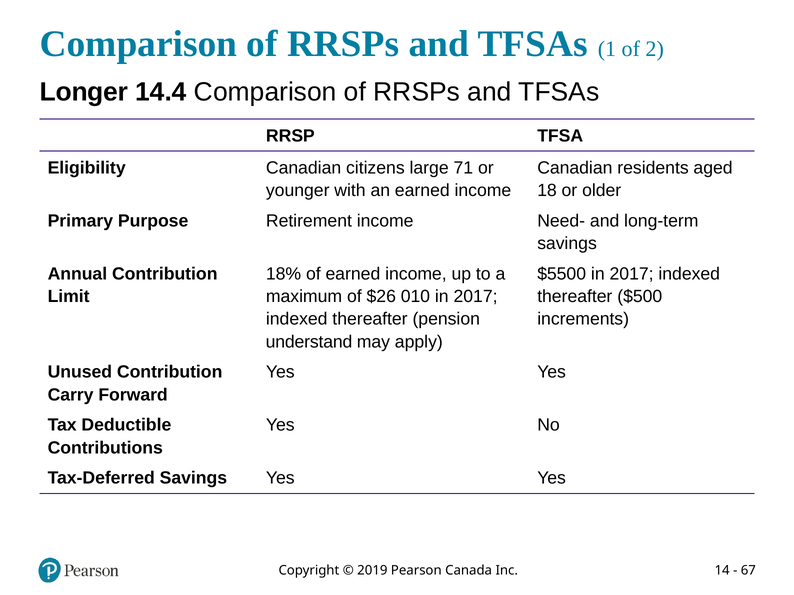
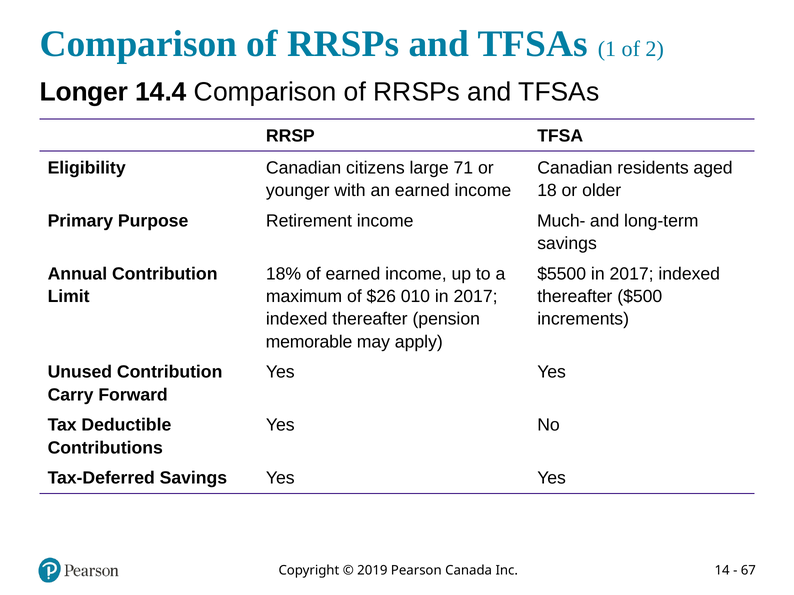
Need-: Need- -> Much- (561, 221)
understand: understand -> memorable (309, 342)
